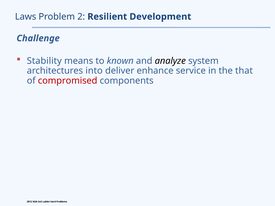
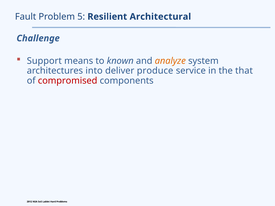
Laws: Laws -> Fault (26, 17)
2: 2 -> 5 (81, 17)
Development: Development -> Architectural (160, 17)
Stability: Stability -> Support (44, 61)
analyze colour: black -> orange (170, 61)
enhance: enhance -> produce (155, 71)
